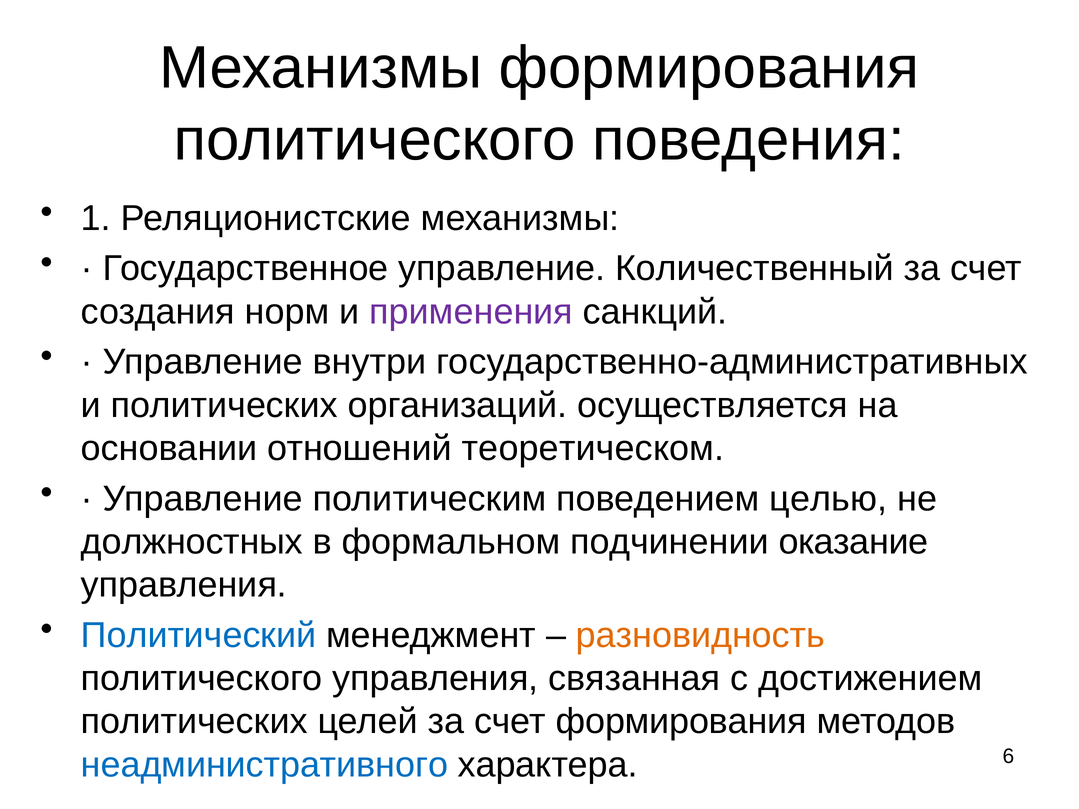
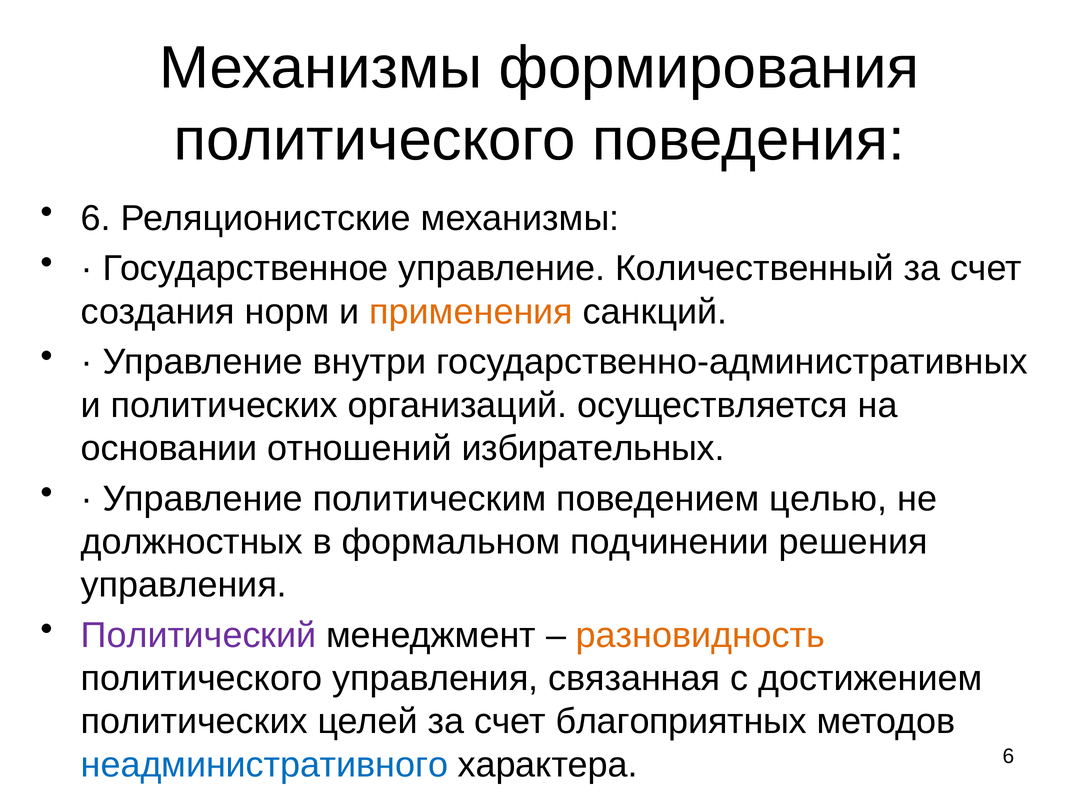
1: 1 -> 6 (96, 218)
применения colour: purple -> orange (471, 312)
теоретическом: теоретическом -> избирательных (593, 448)
оказание: оказание -> решения (853, 542)
Политический colour: blue -> purple (199, 635)
счет формирования: формирования -> благоприятных (681, 722)
